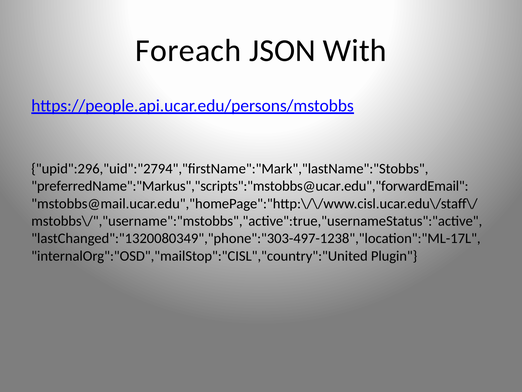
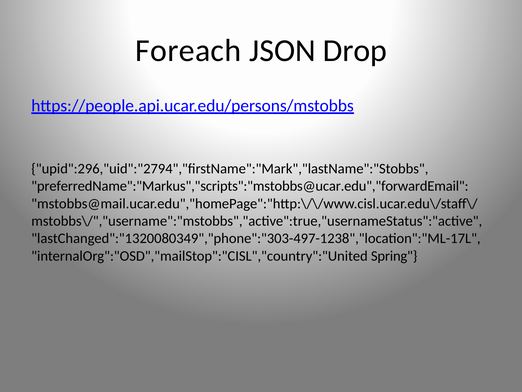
With: With -> Drop (355, 51)
Plugin: Plugin -> Spring (394, 256)
